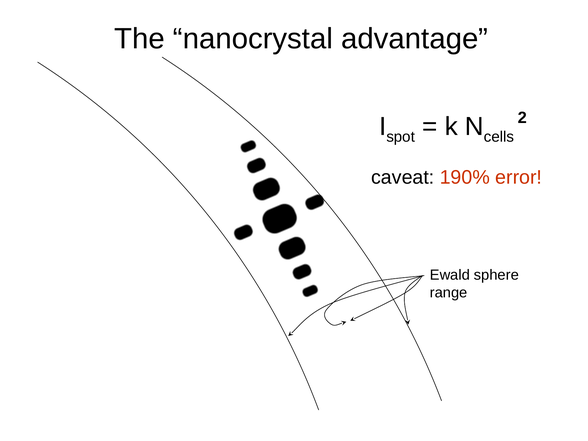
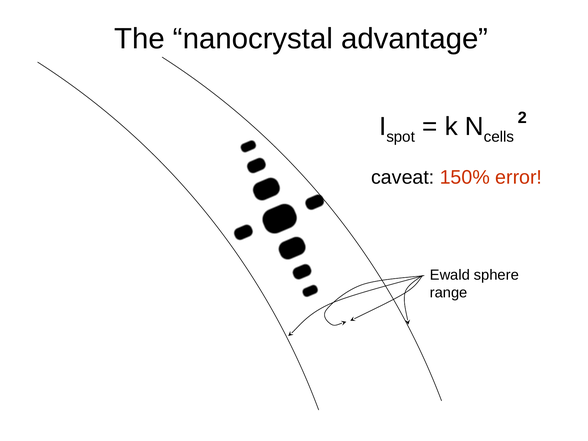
190%: 190% -> 150% (465, 177)
